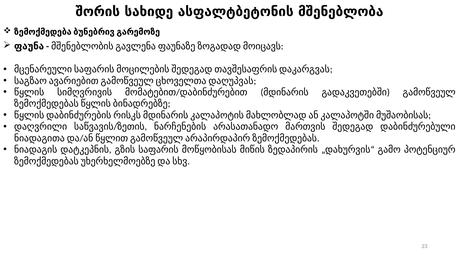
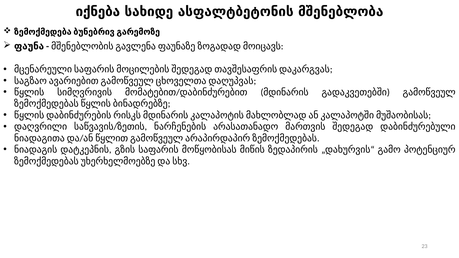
შორის: შორის -> იქნება (98, 12)
